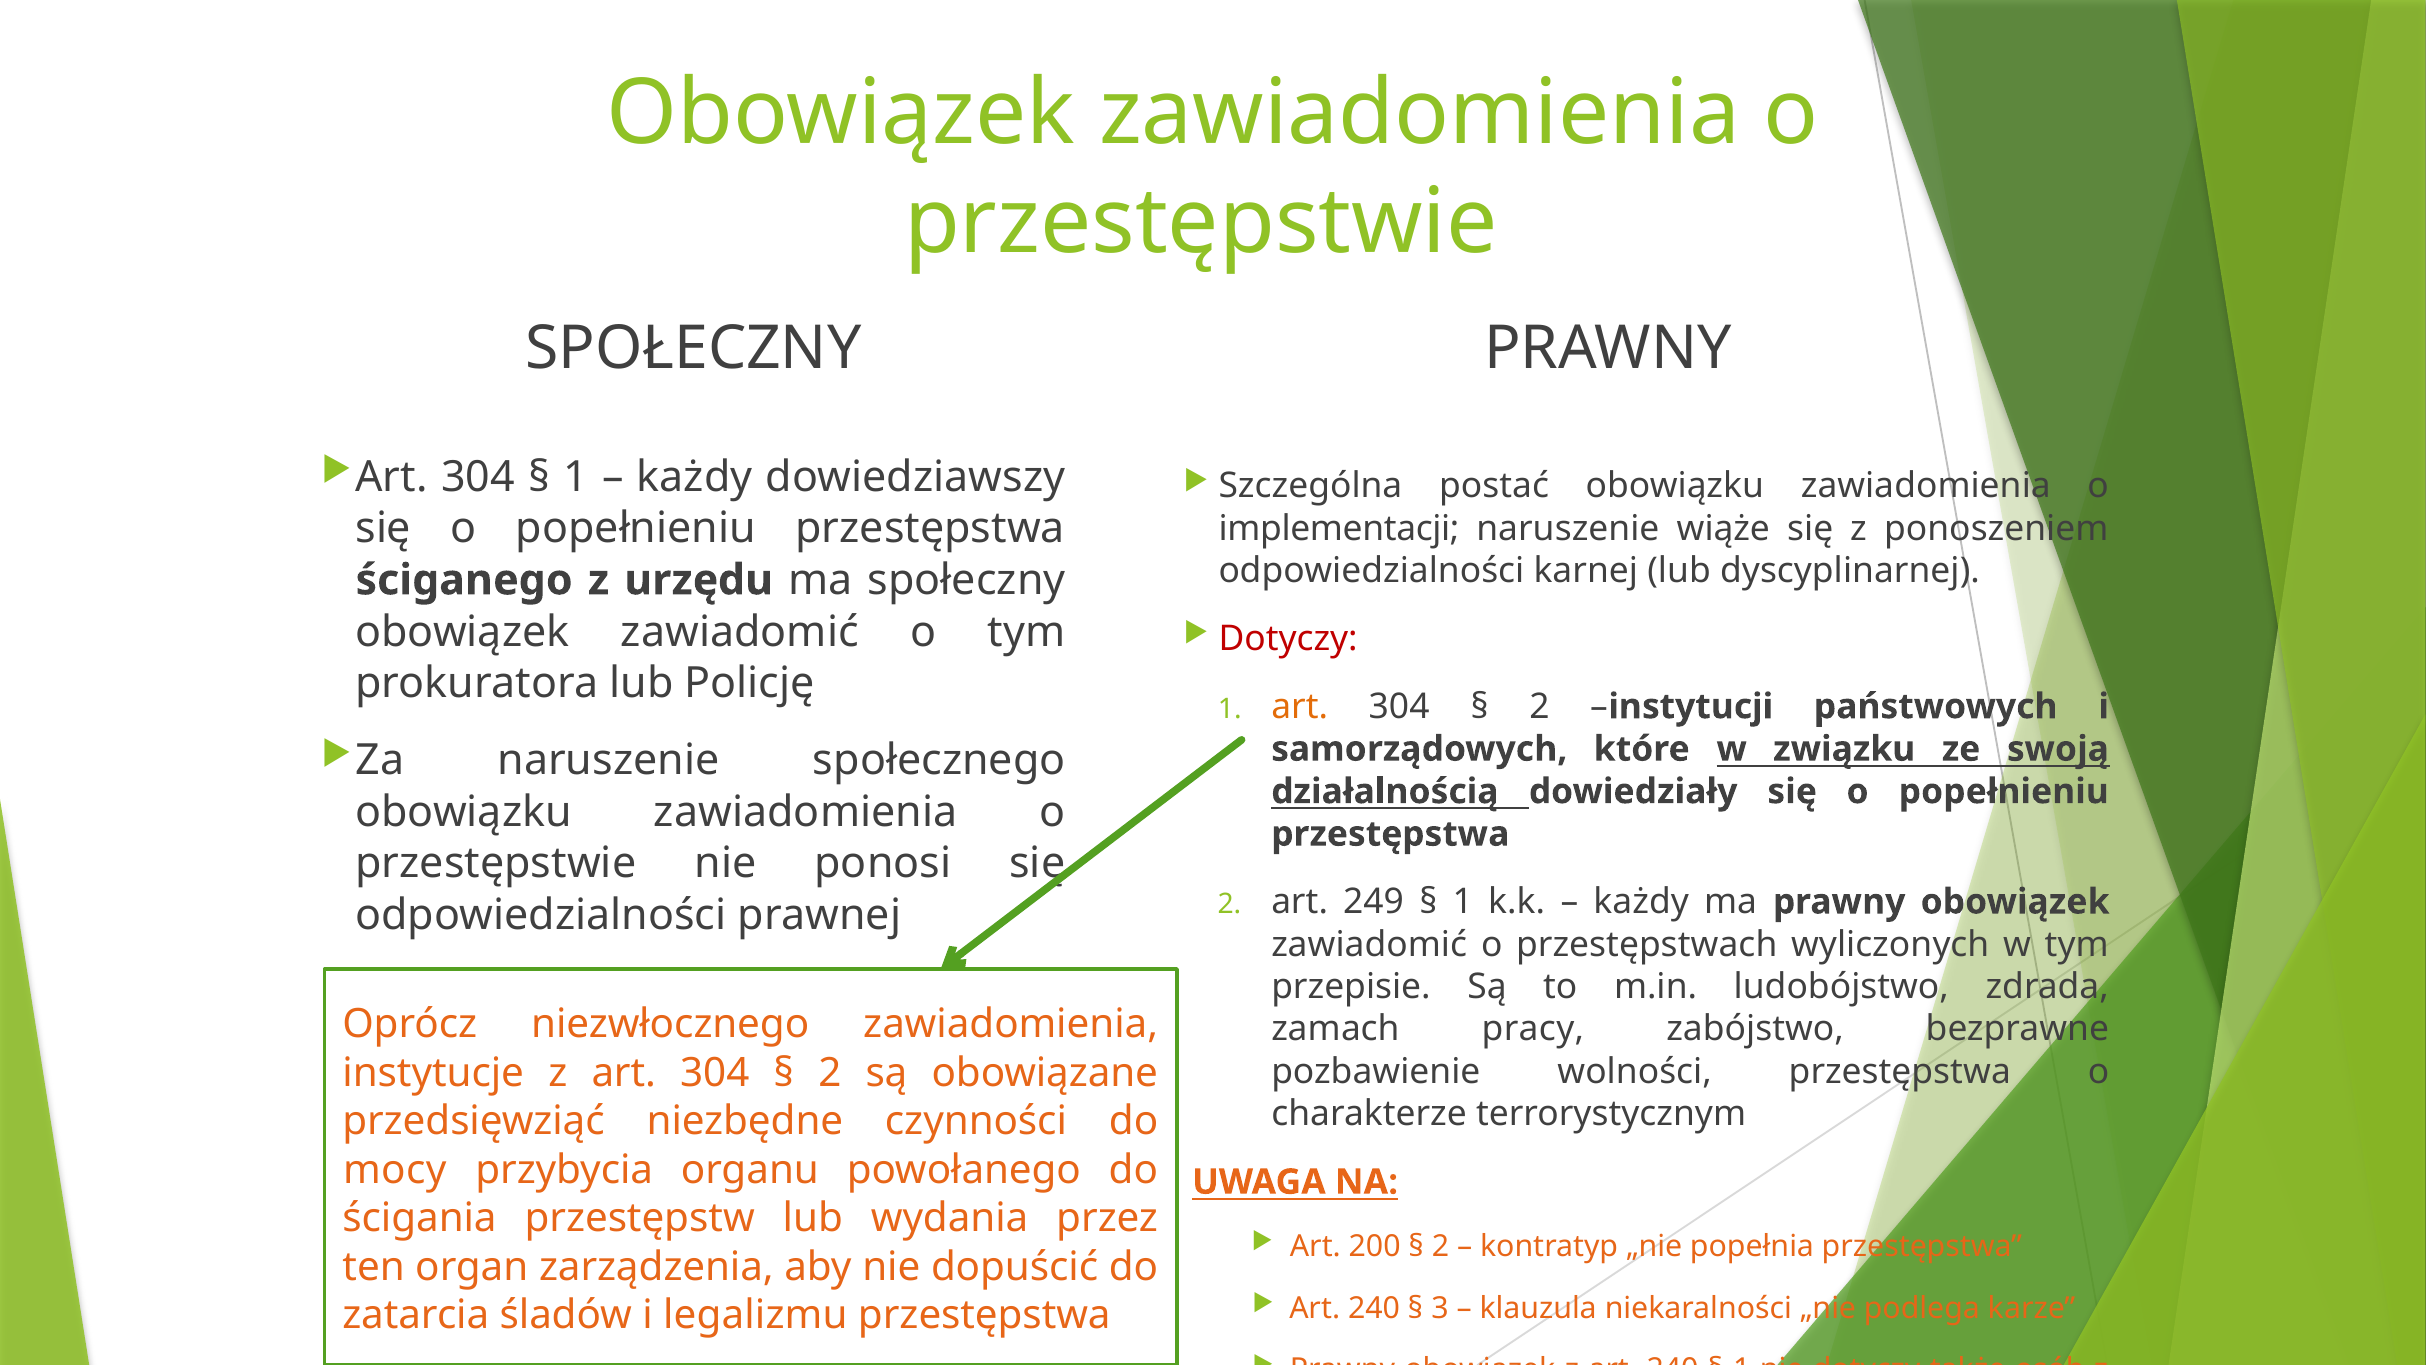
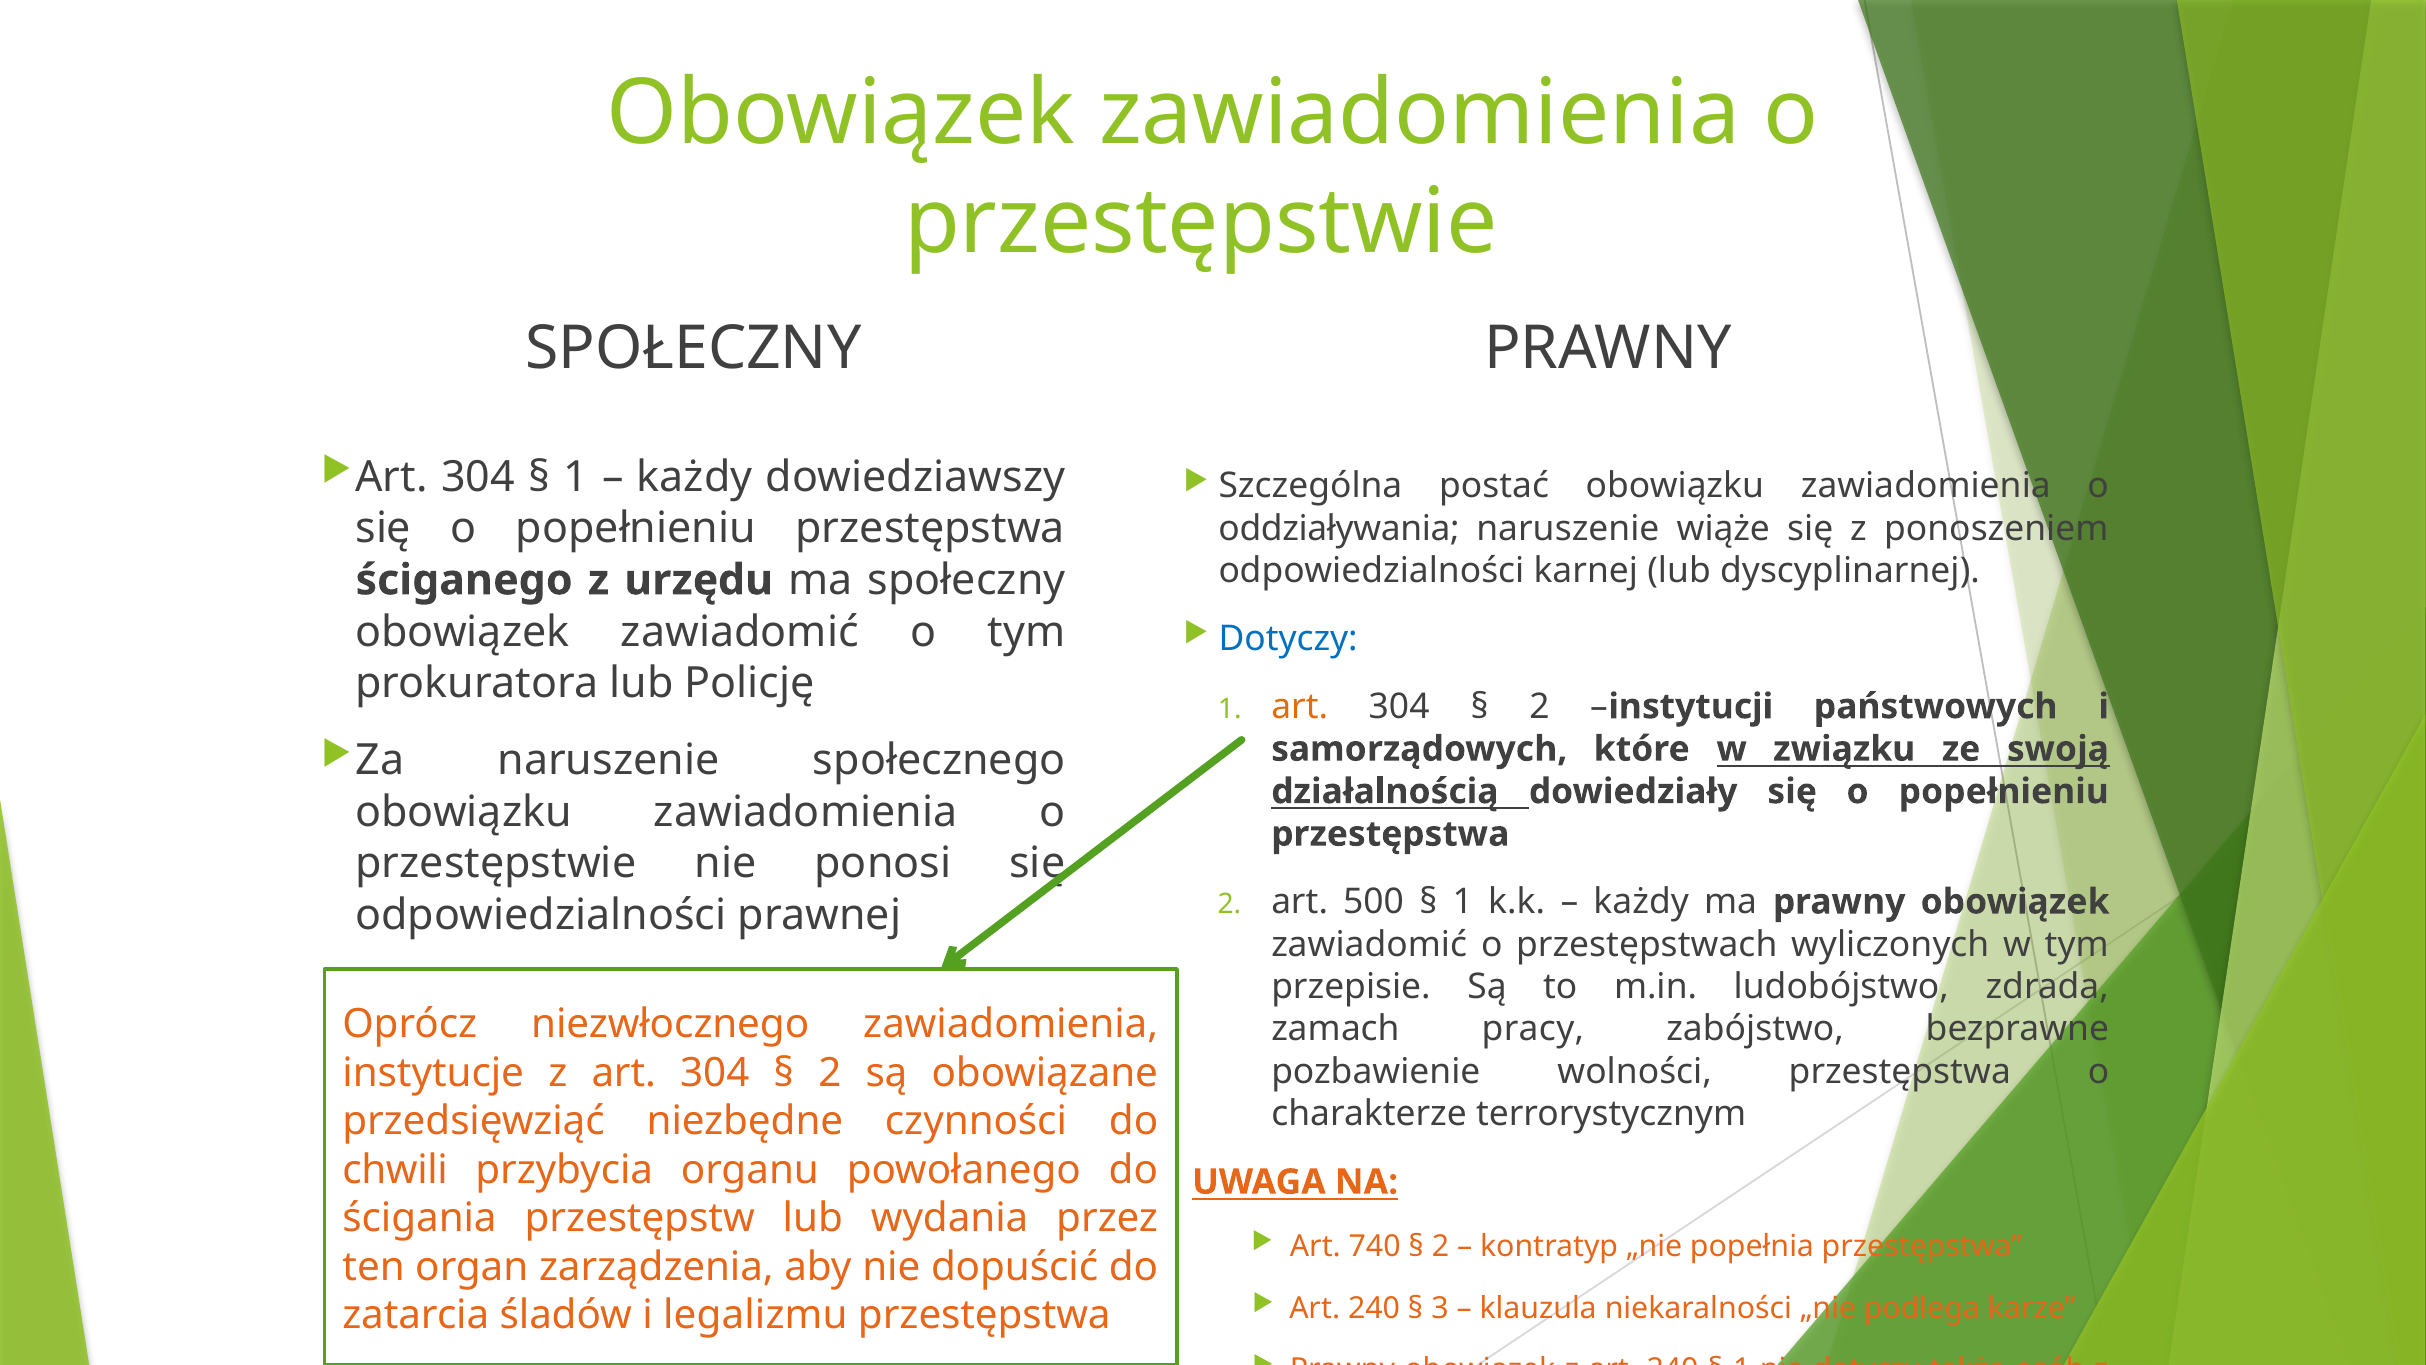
implementacji: implementacji -> oddziaływania (1339, 528)
Dotyczy colour: red -> blue (1288, 639)
249: 249 -> 500 (1374, 902)
mocy: mocy -> chwili (395, 1170)
200: 200 -> 740 (1375, 1246)
